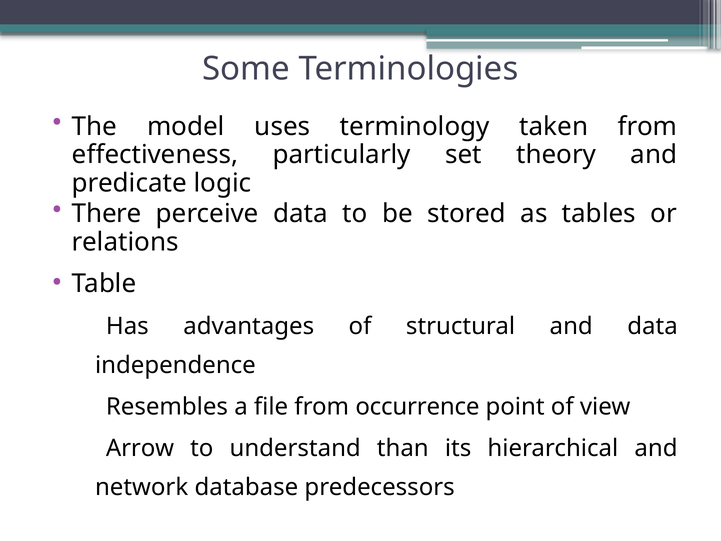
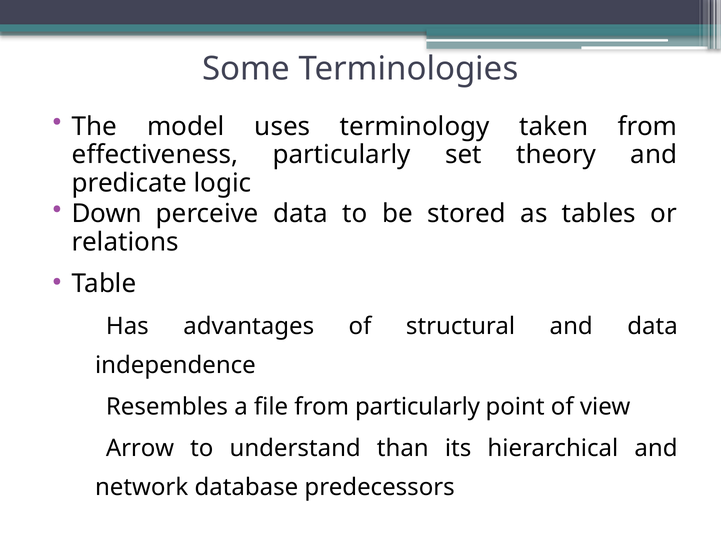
There: There -> Down (107, 214)
from occurrence: occurrence -> particularly (417, 407)
